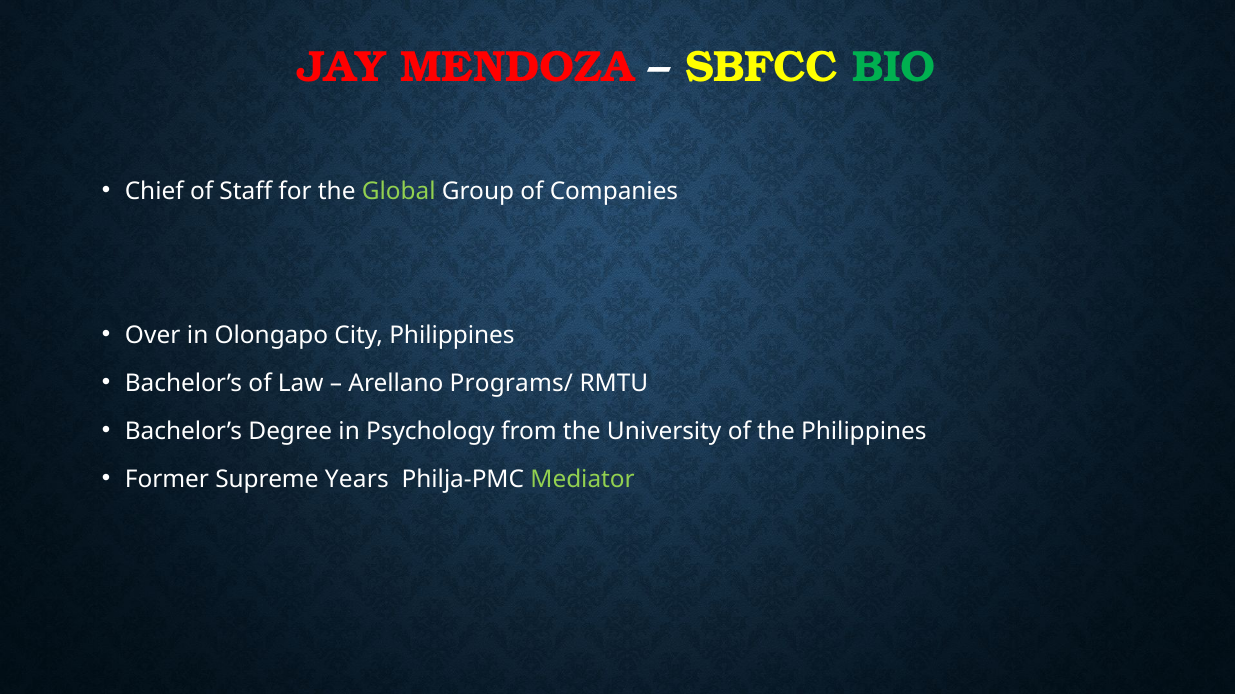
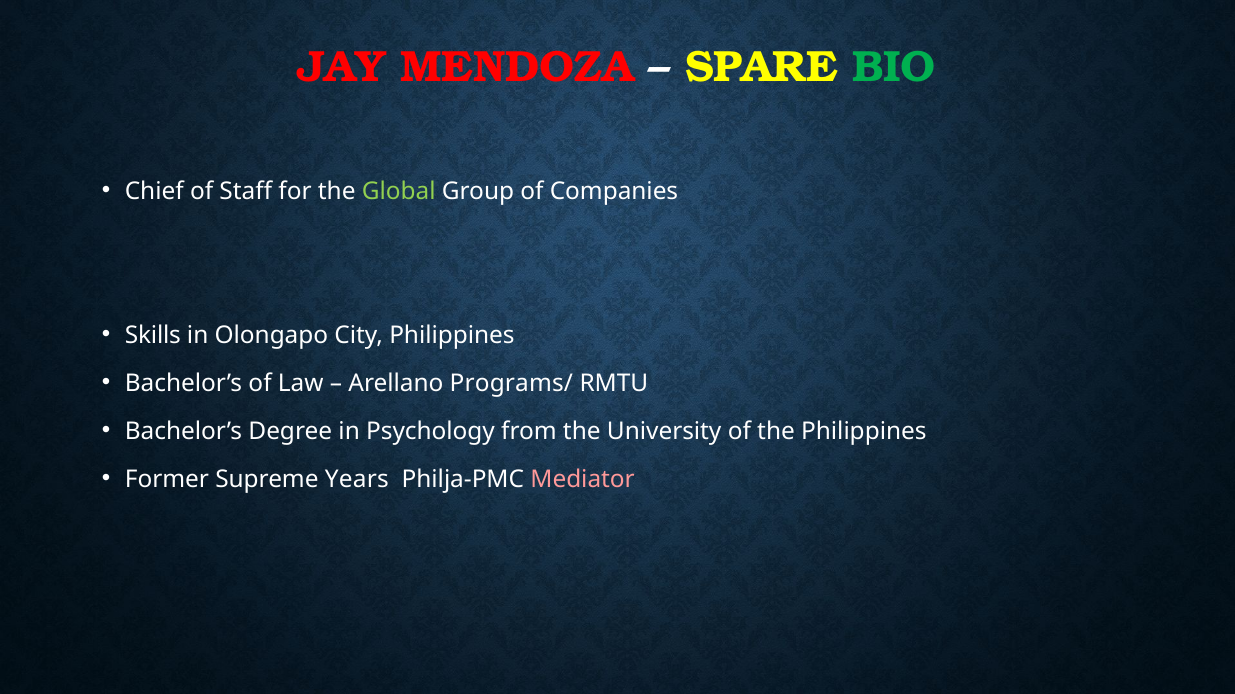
SBFCC: SBFCC -> SPARE (762, 67)
Over: Over -> Skills (153, 335)
Mediator colour: light green -> pink (583, 479)
